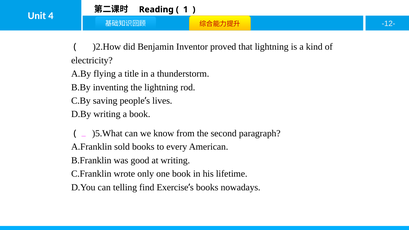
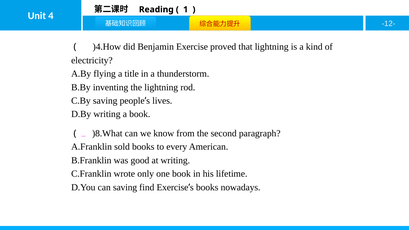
)2.How: )2.How -> )4.How (107, 47)
Benjamin Inventor: Inventor -> Exercise (192, 47)
)5.What: )5.What -> )8.What (107, 133)
can telling: telling -> saving (125, 187)
